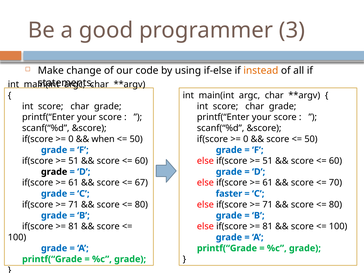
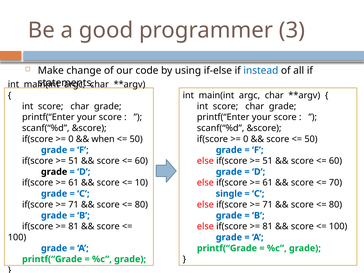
instead colour: orange -> blue (261, 71)
67: 67 -> 10 (141, 183)
faster: faster -> single (229, 194)
